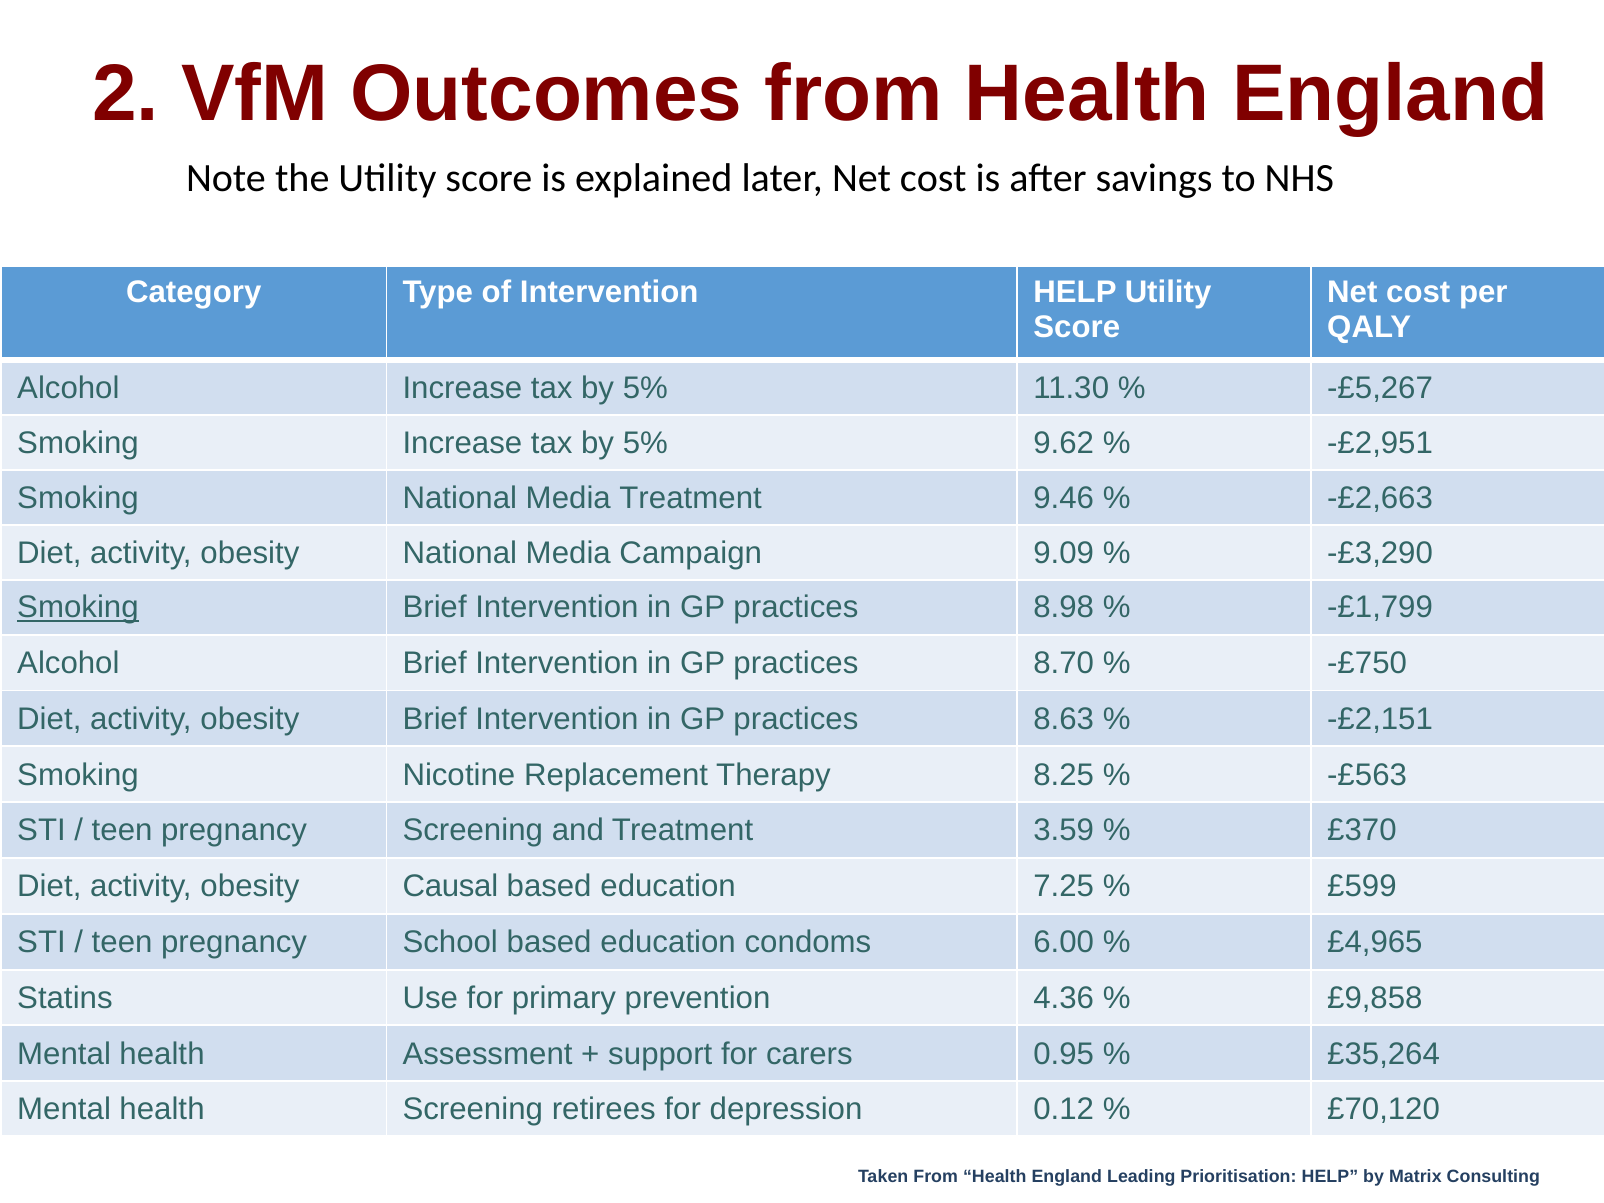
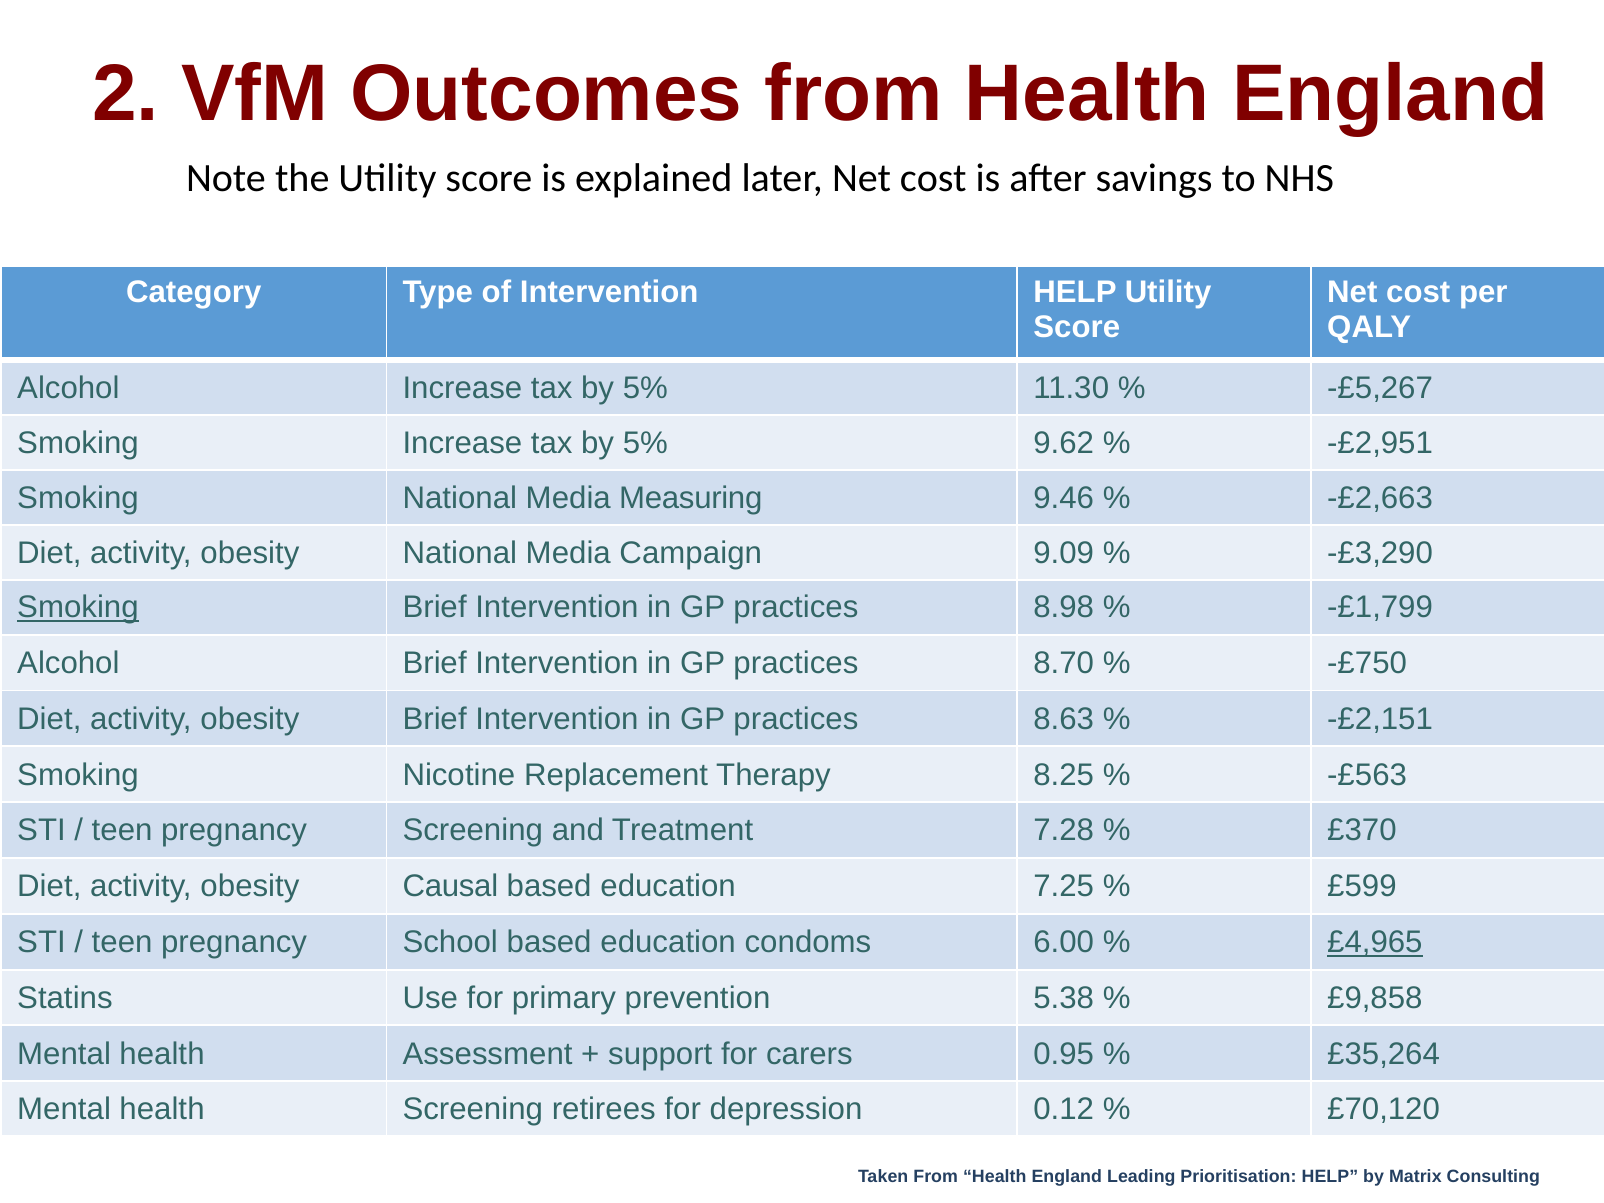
Media Treatment: Treatment -> Measuring (691, 498)
3.59: 3.59 -> 7.28 (1064, 831)
£4,965 underline: none -> present (1375, 942)
4.36: 4.36 -> 5.38 (1064, 998)
